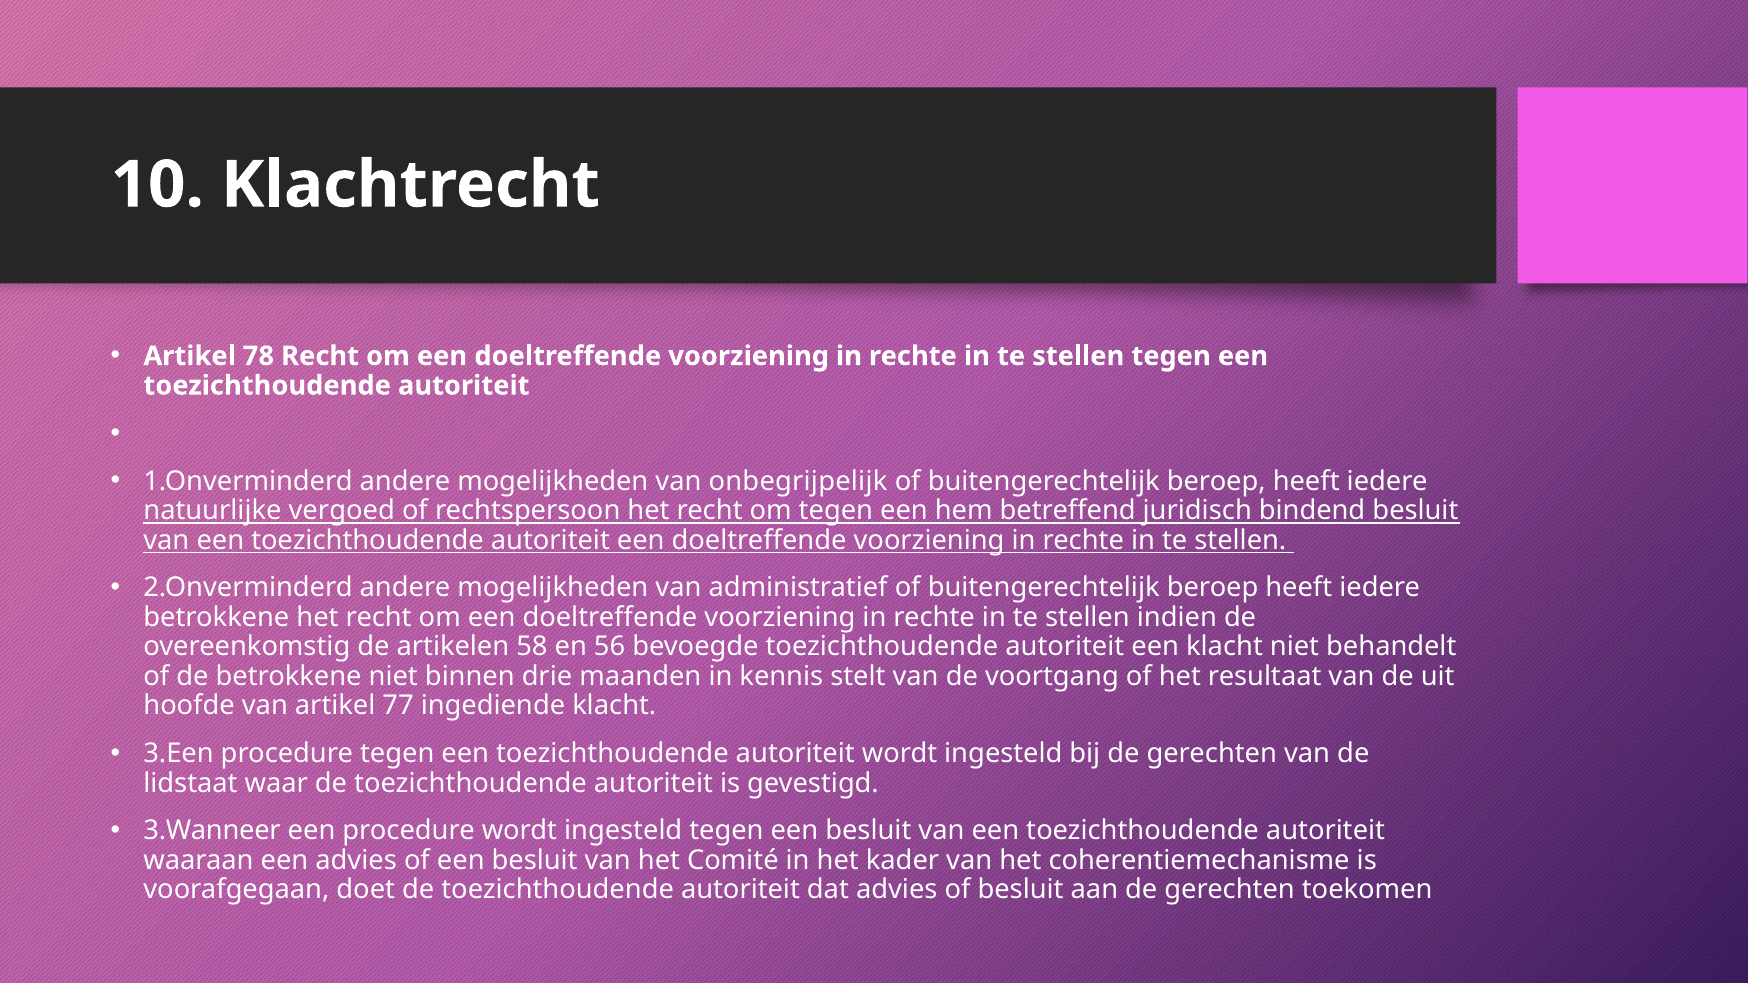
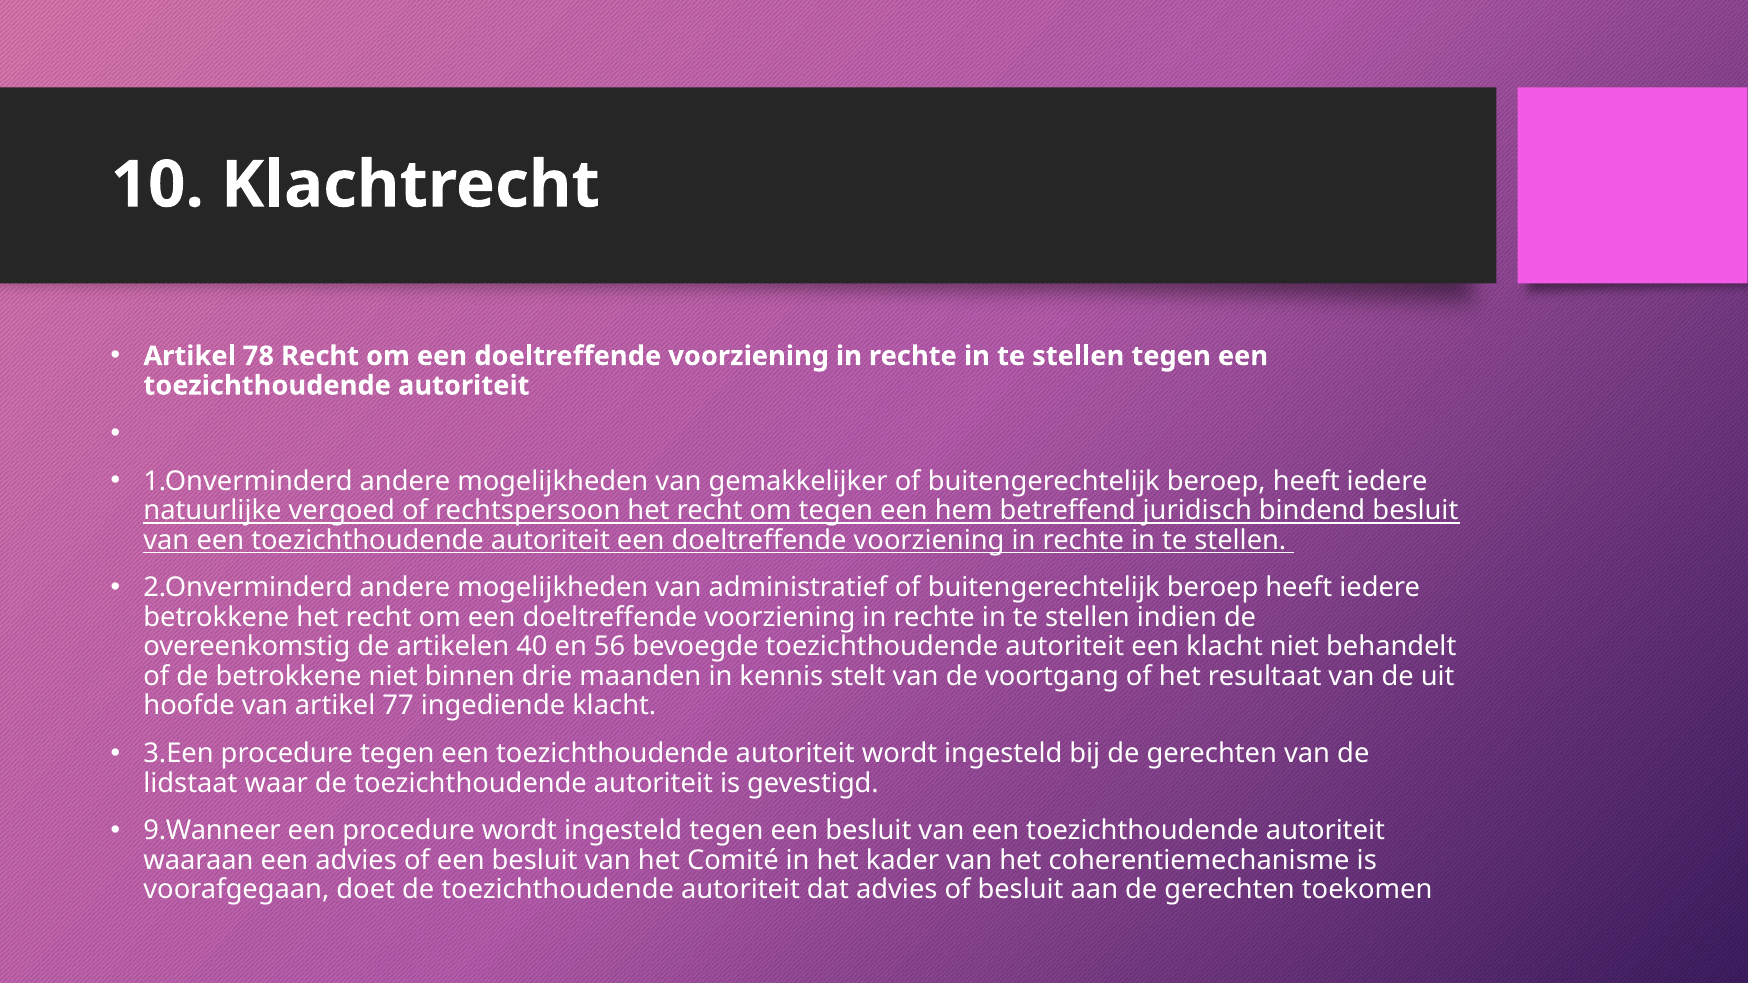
onbegrijpelijk: onbegrijpelijk -> gemakkelijker (798, 481)
58: 58 -> 40 (532, 647)
3.Wanneer: 3.Wanneer -> 9.Wanneer (212, 831)
